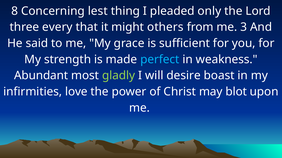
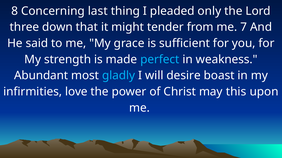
lest: lest -> last (98, 11)
every: every -> down (57, 27)
others: others -> tender (165, 27)
3: 3 -> 7 (244, 27)
gladly colour: light green -> light blue (119, 76)
blot: blot -> this (236, 92)
